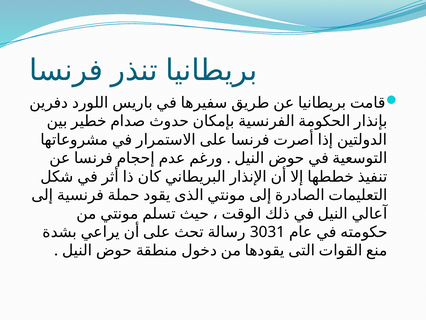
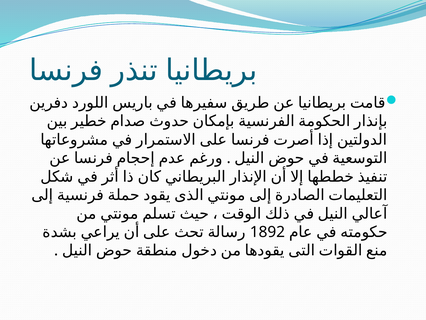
3031: 3031 -> 1892 (267, 232)
